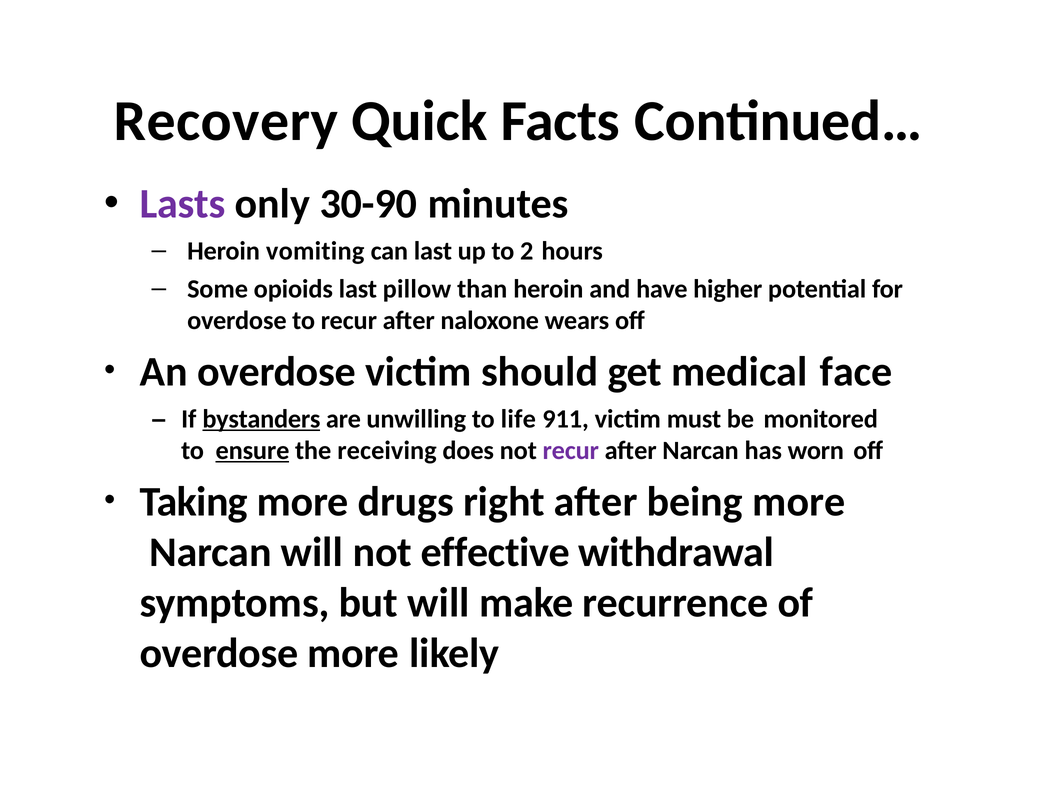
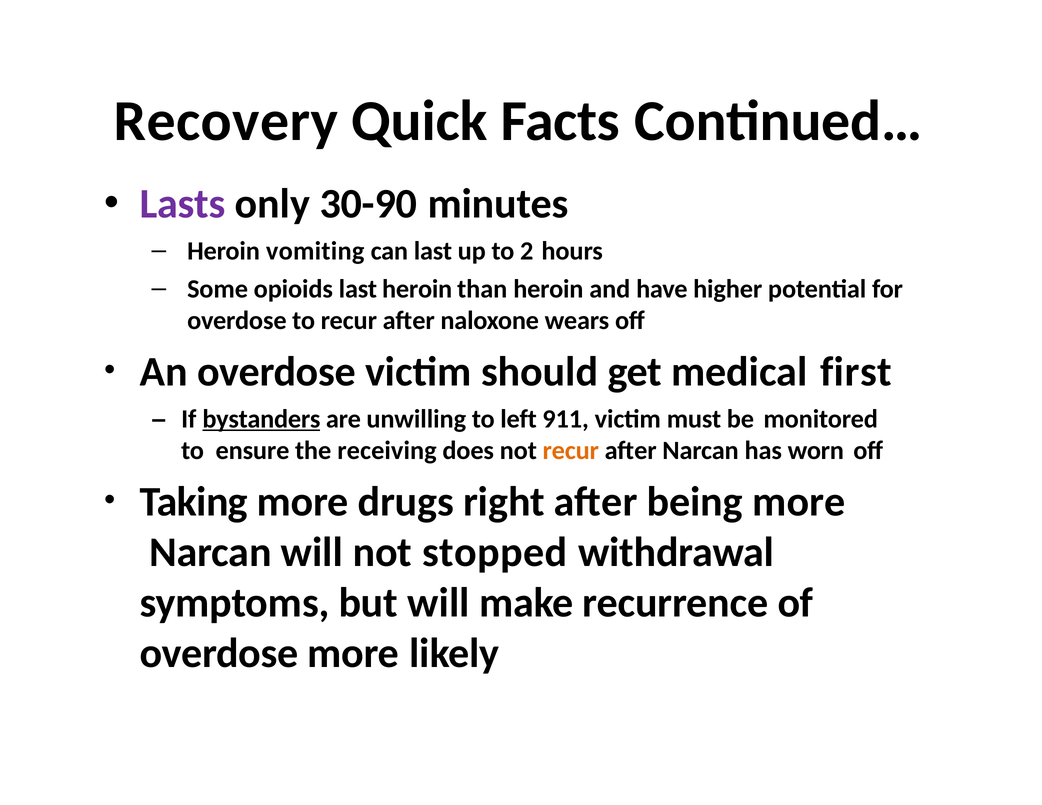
last pillow: pillow -> heroin (417, 289)
face: face -> first (856, 372)
life: life -> left (519, 419)
ensure underline: present -> none (252, 451)
recur colour: purple -> orange (571, 451)
effective: effective -> stopped (495, 552)
